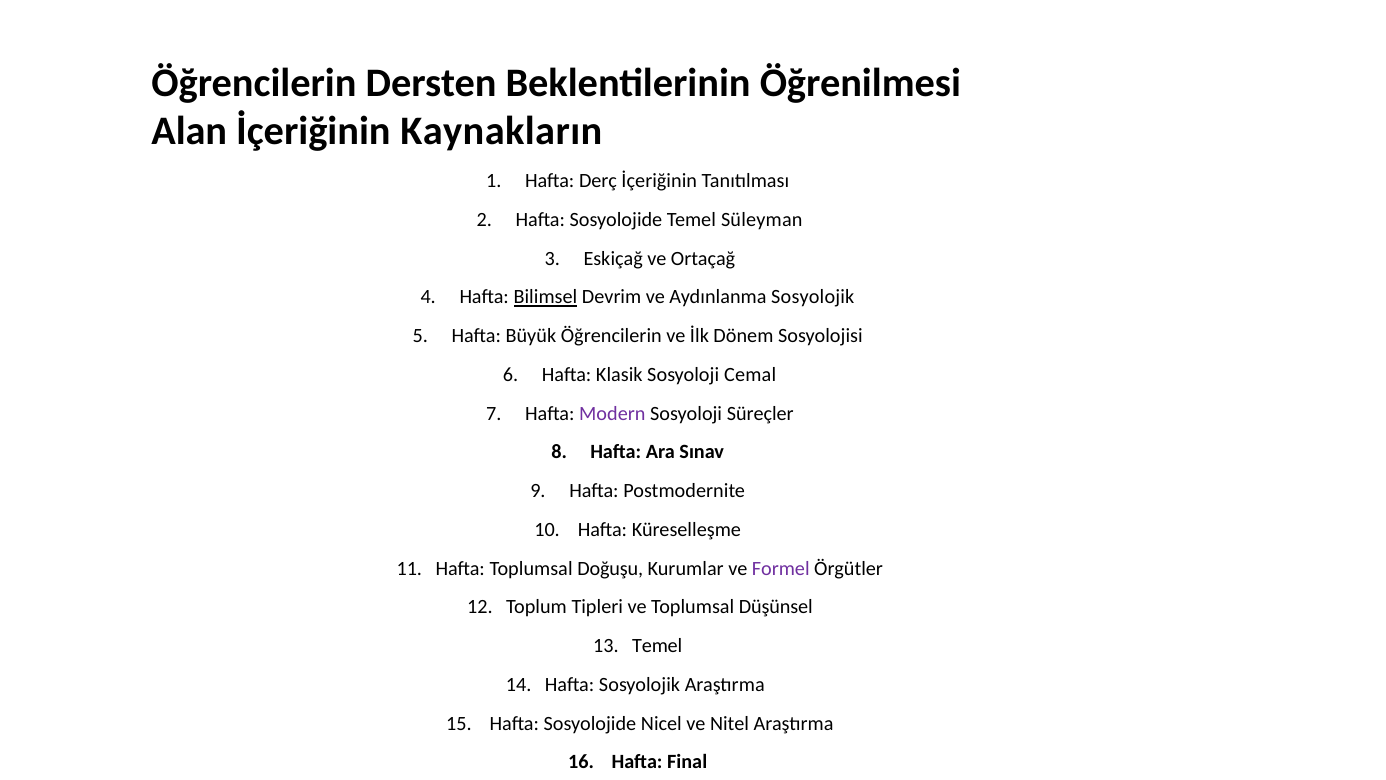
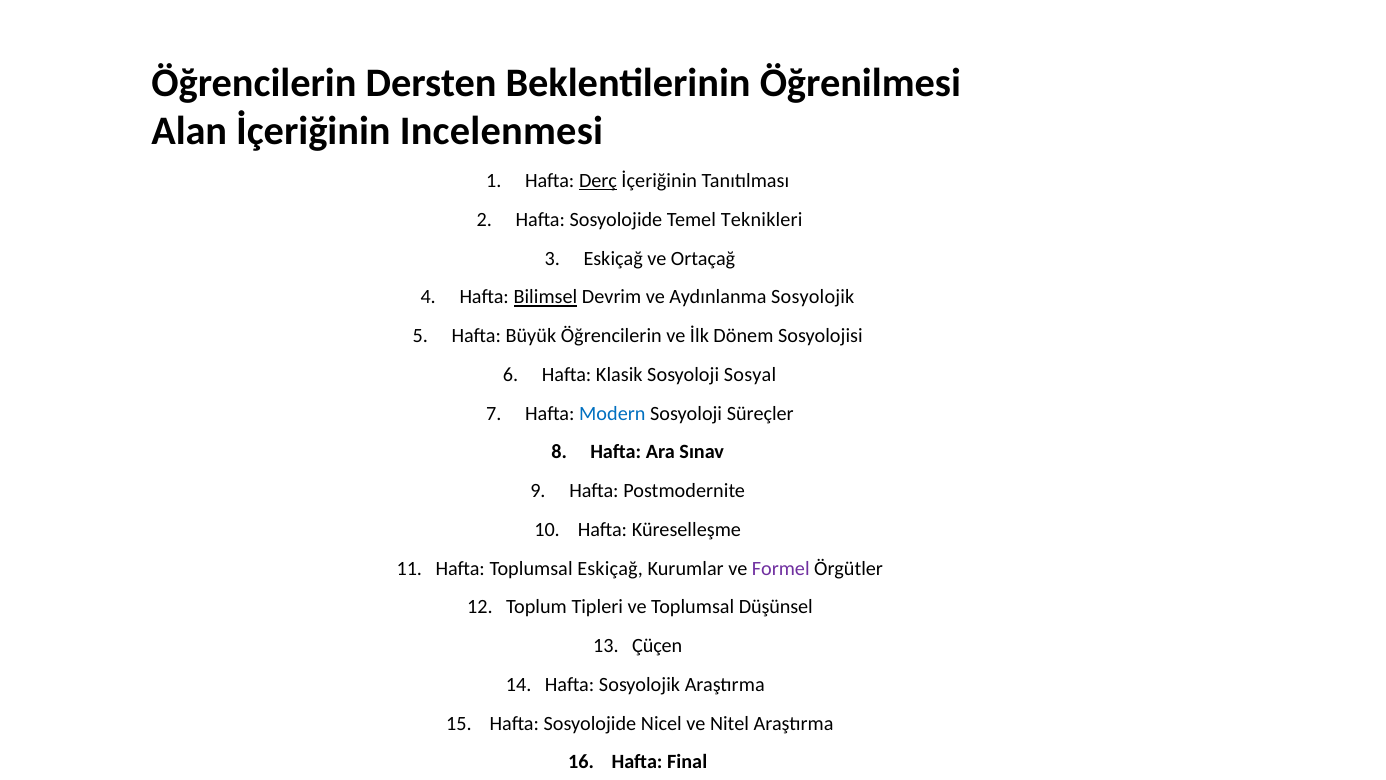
Kaynakların: Kaynakların -> Incelenmesi (501, 132)
Derç underline: none -> present (598, 181)
Süleyman: Süleyman -> Teknikleri (762, 220)
Cemal: Cemal -> Sosyal (750, 375)
Modern colour: purple -> blue (612, 413)
Toplumsal Doğuşu: Doğuşu -> Eskiçağ (610, 568)
Temel: Temel -> Çüçen (657, 646)
